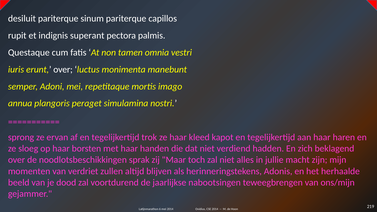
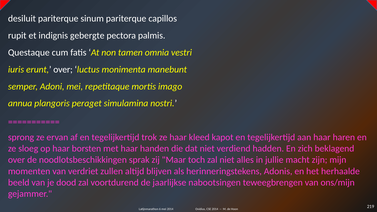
superant: superant -> gebergte (87, 36)
